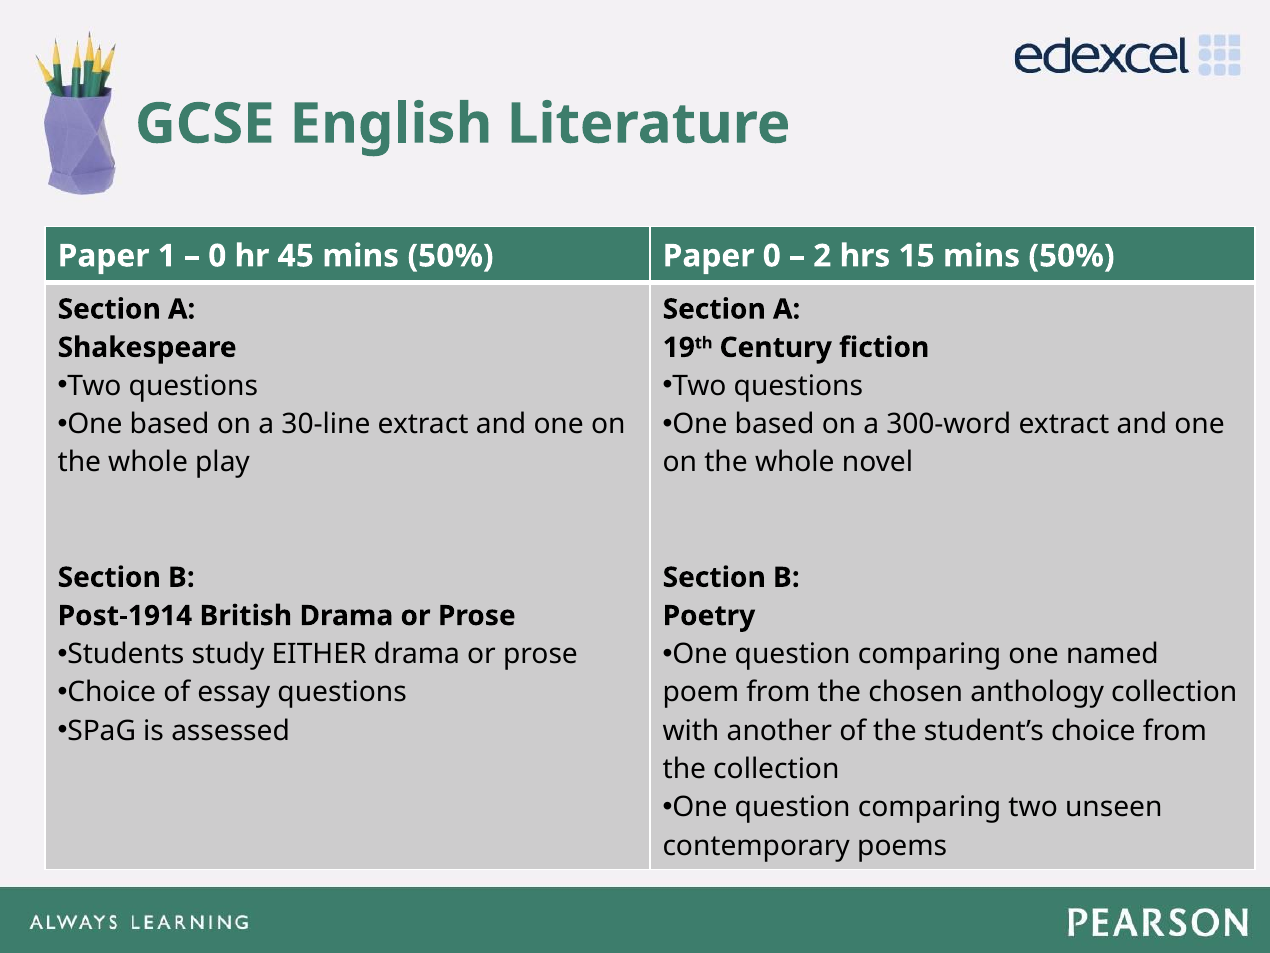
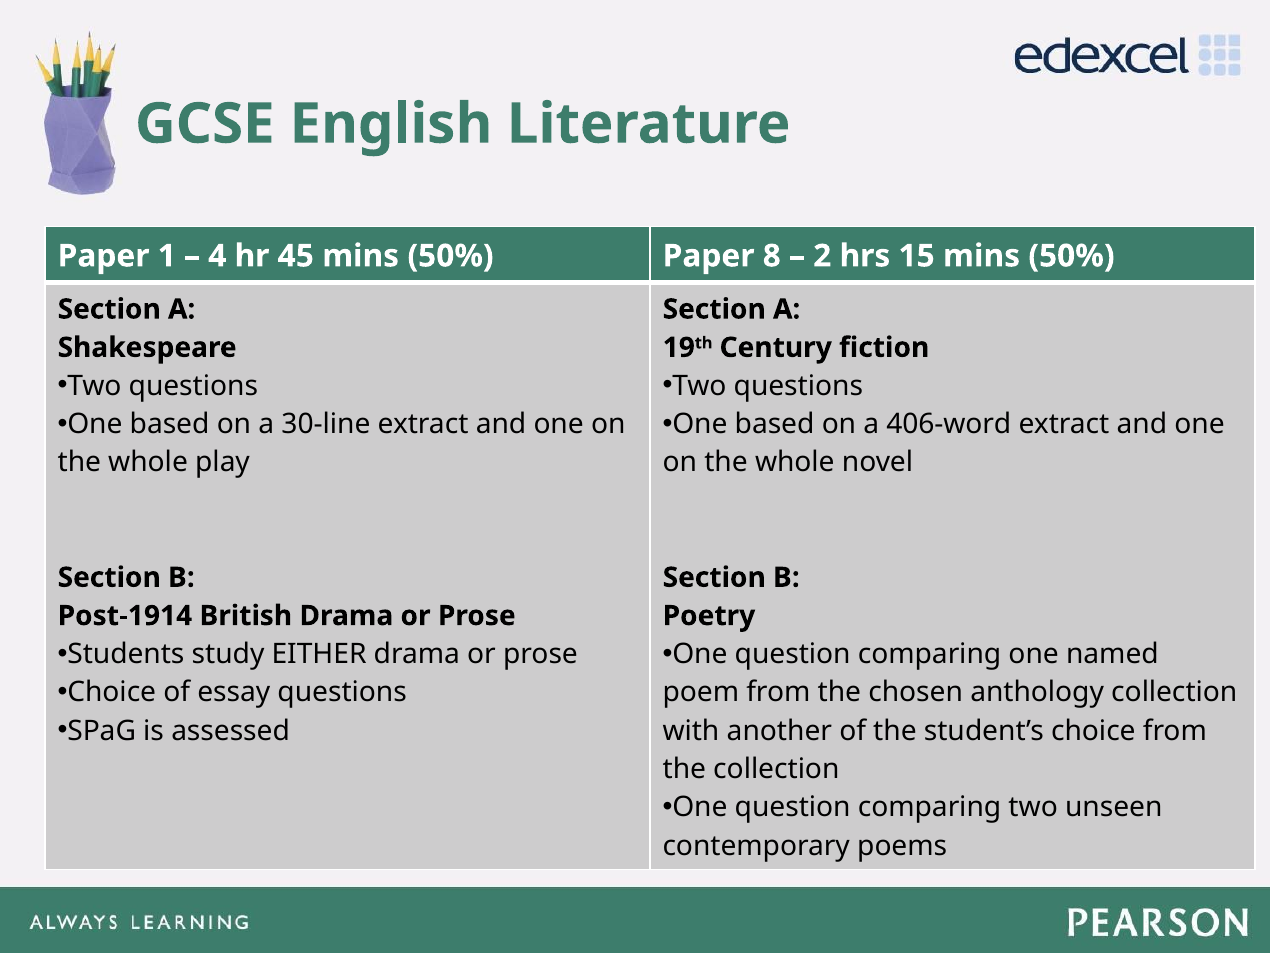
0: 0 -> 4 (217, 256)
Paper 0: 0 -> 8 (772, 256)
300-word: 300-word -> 406-word (949, 424)
